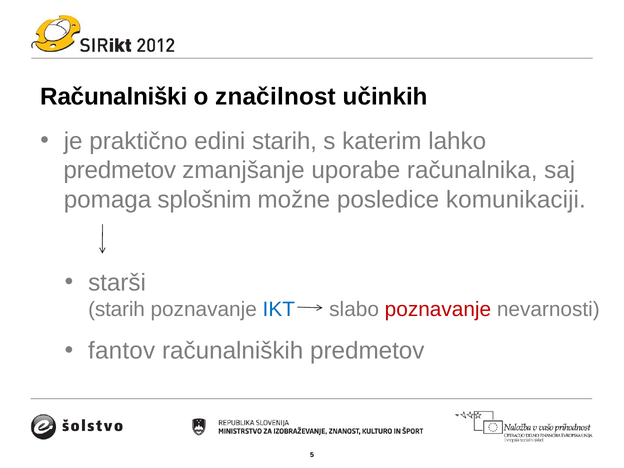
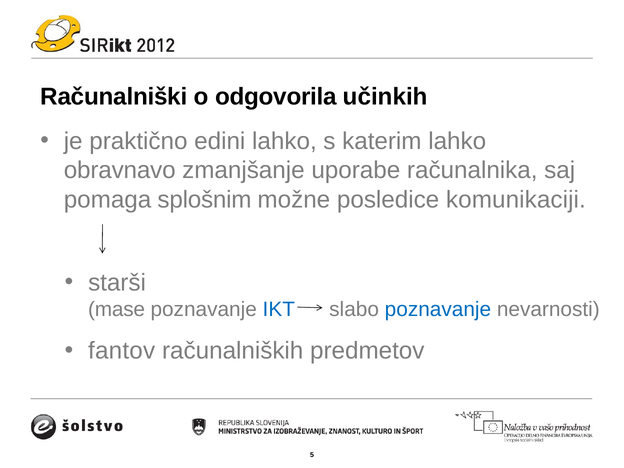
značilnost: značilnost -> odgovorila (276, 97)
edini starih: starih -> lahko (284, 141)
predmetov: predmetov -> obravnavo (120, 170)
starih: starih -> mase (117, 309)
poznavanje colour: red -> blue (438, 309)
